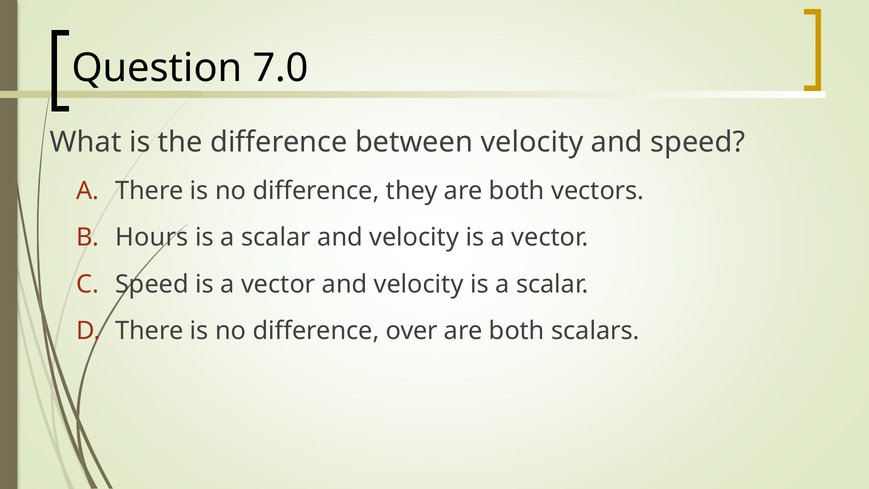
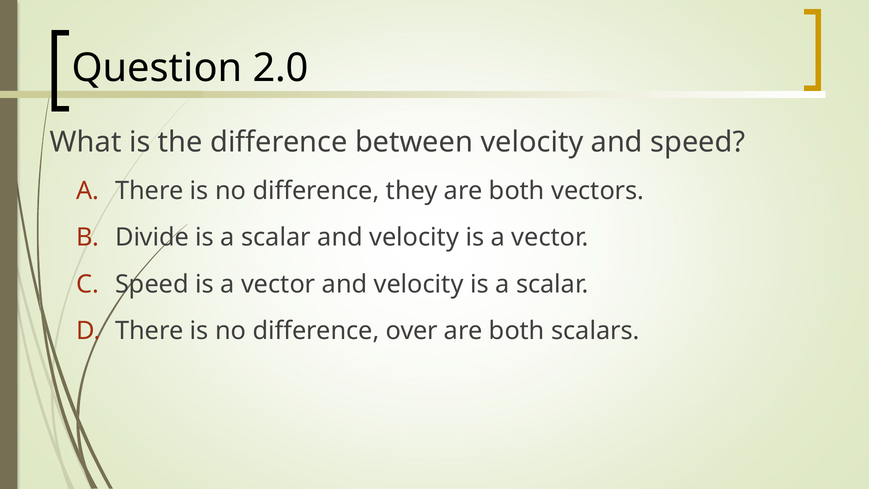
7.0: 7.0 -> 2.0 (281, 68)
Hours: Hours -> Divide (152, 238)
